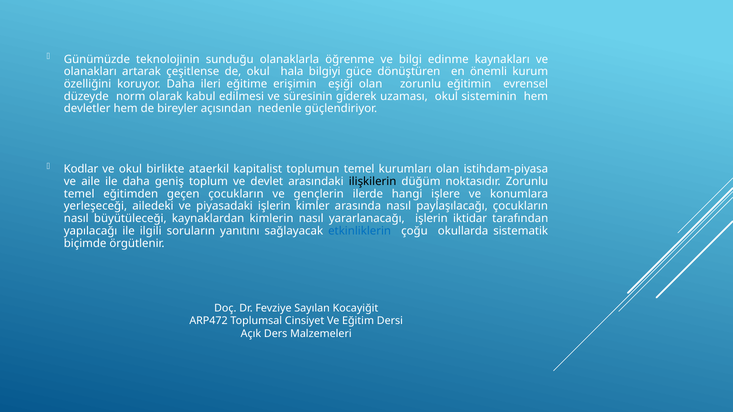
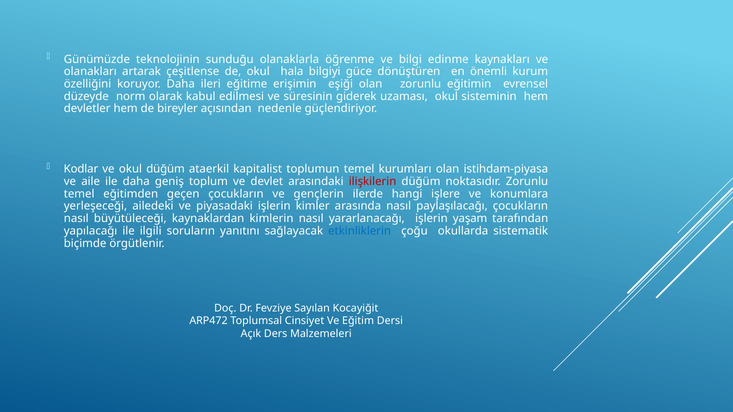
okul birlikte: birlikte -> düğüm (166, 169)
ilişkilerin colour: black -> red (373, 182)
iktidar: iktidar -> yaşam (470, 219)
